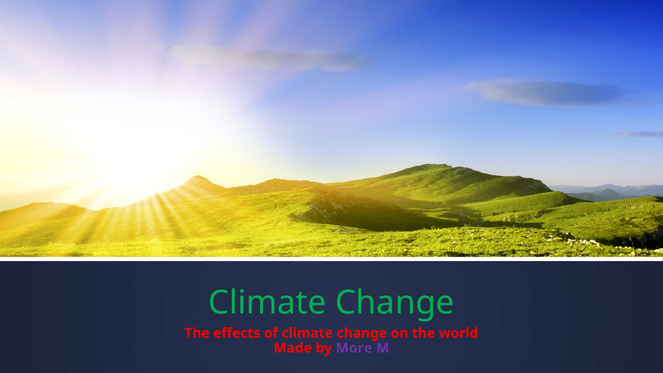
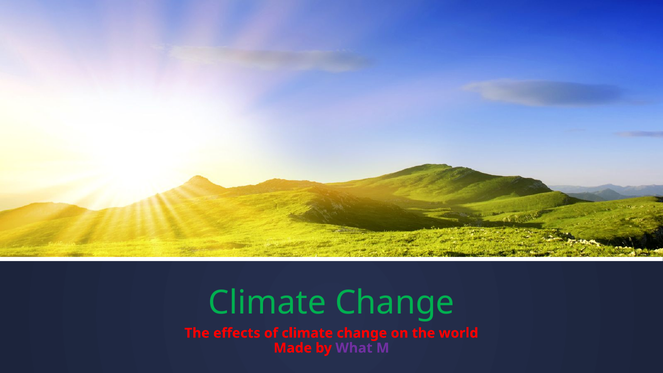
More: More -> What (354, 348)
